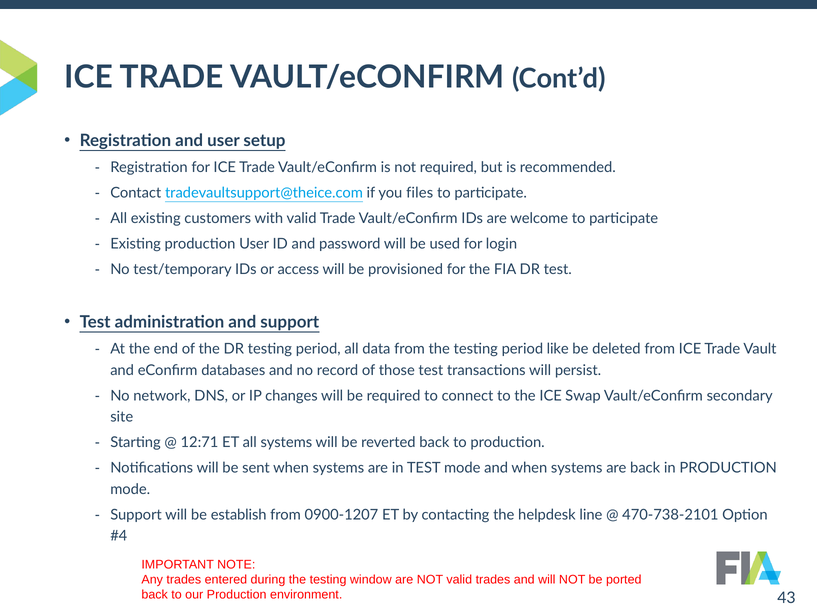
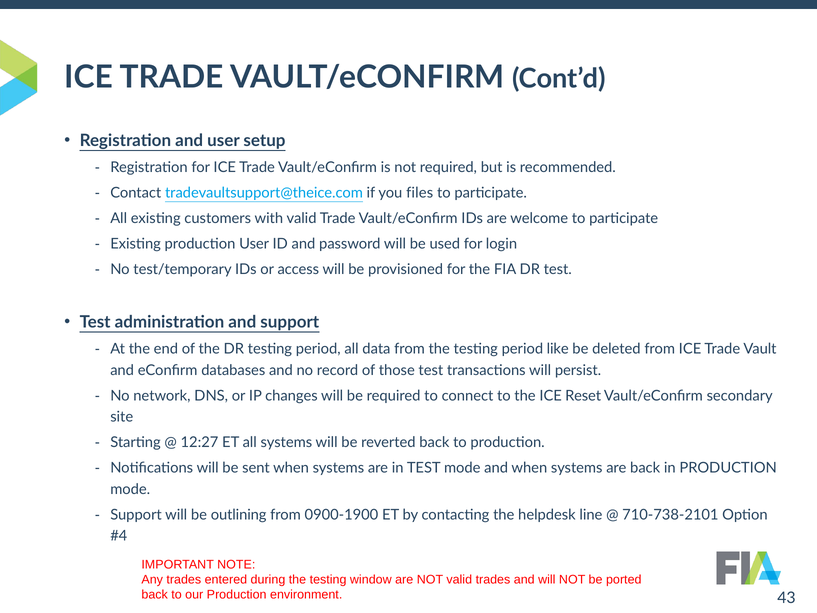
Swap: Swap -> Reset (583, 396)
12:71: 12:71 -> 12:27 (199, 442)
establish: establish -> outlining (239, 515)
0900-1207: 0900-1207 -> 0900-1900 (341, 515)
470-738-2101: 470-738-2101 -> 710-738-2101 (670, 515)
